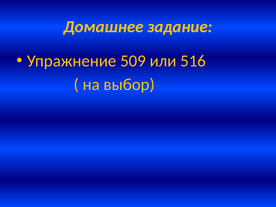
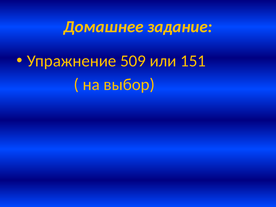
516: 516 -> 151 (193, 61)
